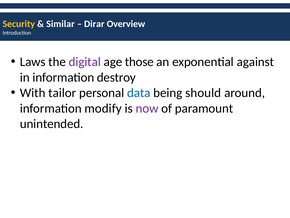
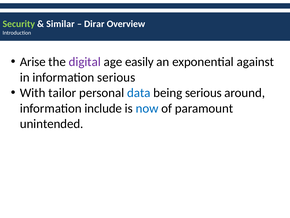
Security colour: yellow -> light green (19, 24)
Laws: Laws -> Arise (33, 62)
those: those -> easily (139, 62)
information destroy: destroy -> serious (116, 77)
being should: should -> serious (203, 93)
modify: modify -> include (103, 108)
now colour: purple -> blue (147, 108)
